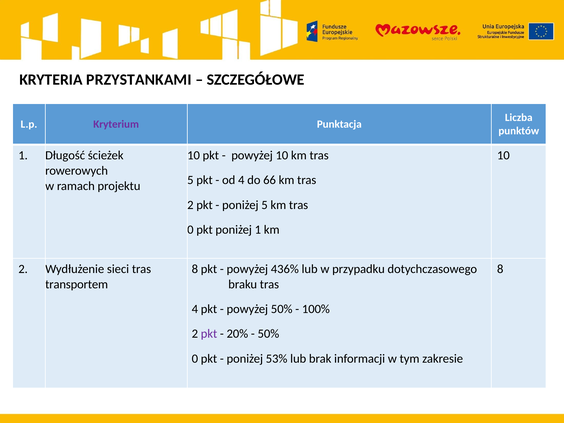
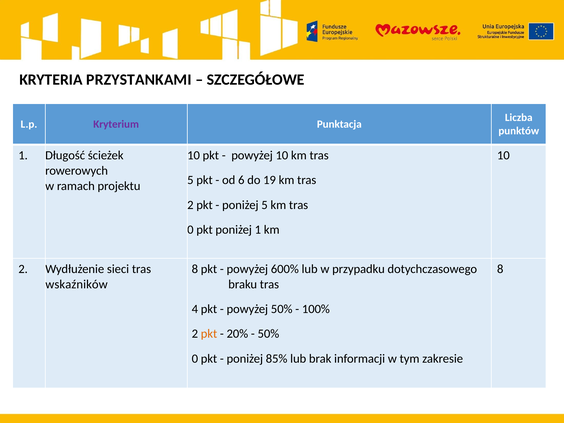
od 4: 4 -> 6 (241, 180)
66: 66 -> 19 (270, 180)
436%: 436% -> 600% (285, 269)
transportem: transportem -> wskaźników (77, 284)
pkt colour: purple -> orange (209, 334)
53%: 53% -> 85% (277, 359)
